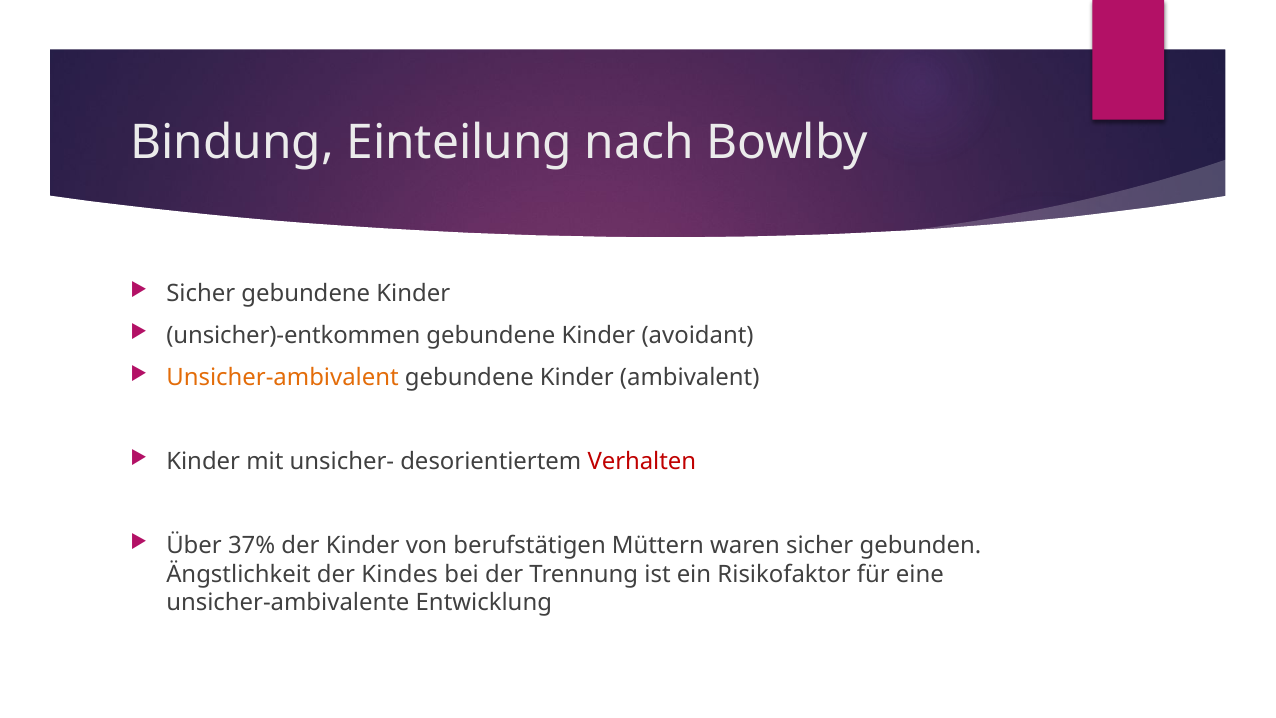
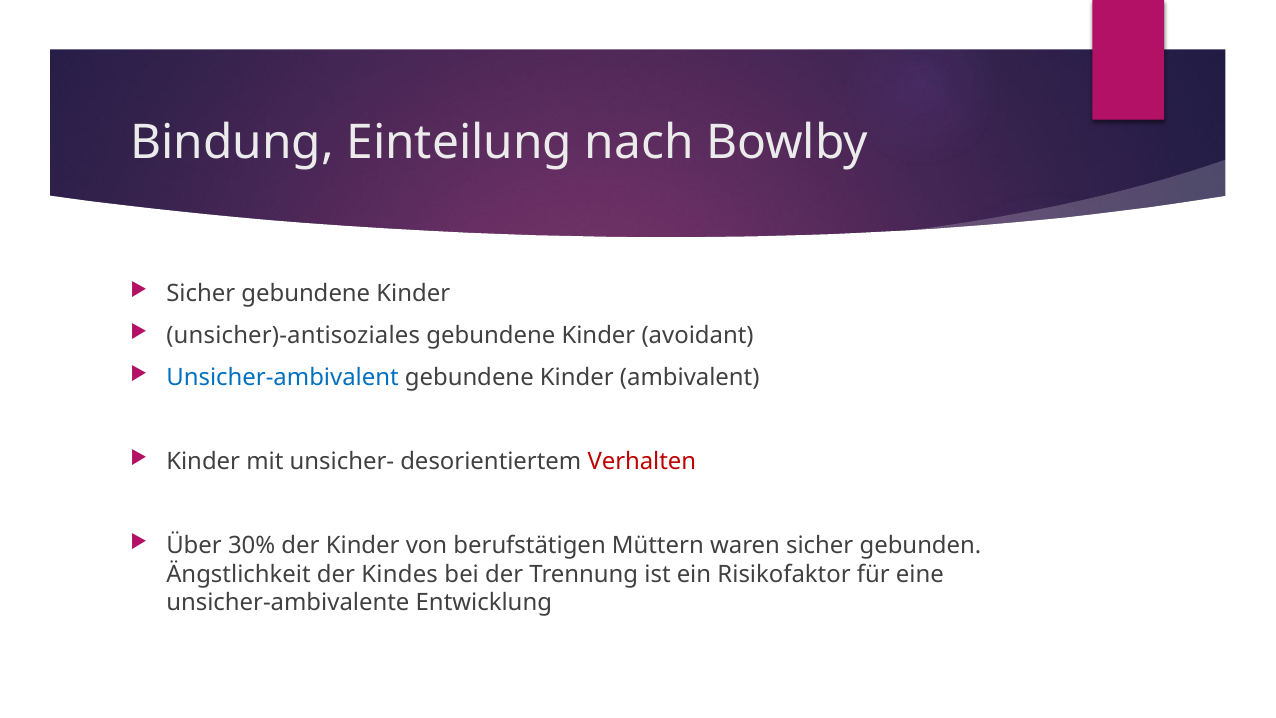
unsicher)-entkommen: unsicher)-entkommen -> unsicher)-antisoziales (293, 335)
Unsicher-ambivalent colour: orange -> blue (283, 377)
37%: 37% -> 30% (252, 545)
